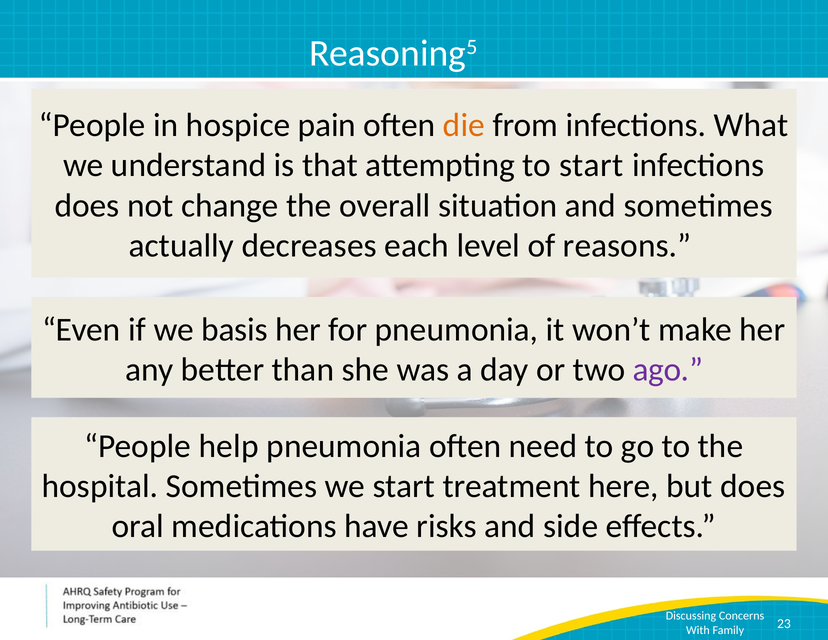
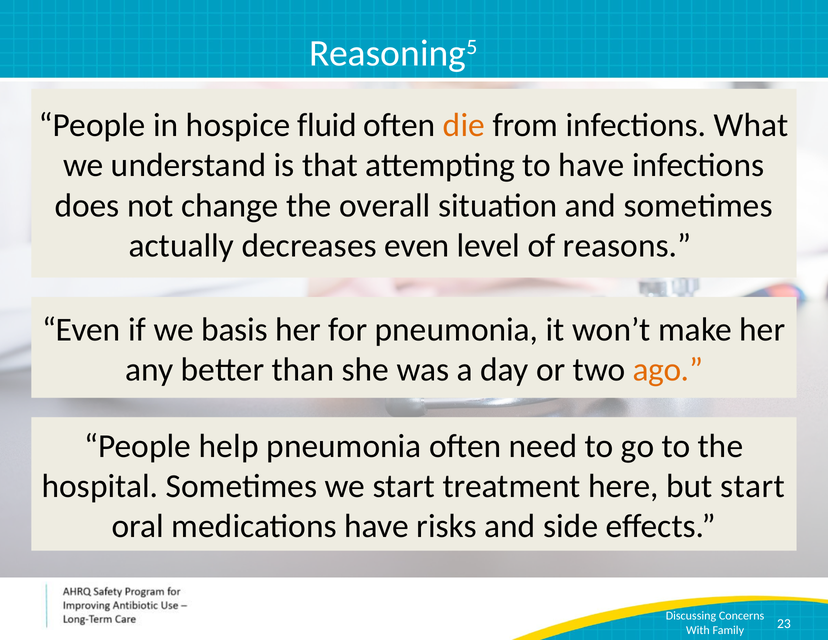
pain: pain -> fluid (327, 125)
to start: start -> have (591, 165)
decreases each: each -> even (417, 246)
ago colour: purple -> orange (668, 370)
but does: does -> start (753, 486)
